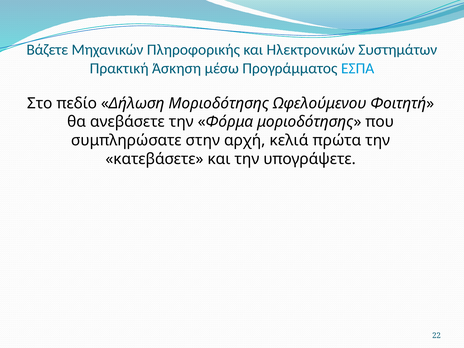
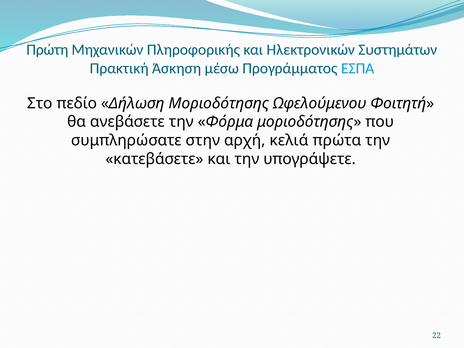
Βάζετε: Βάζετε -> Πρώτη (47, 50)
